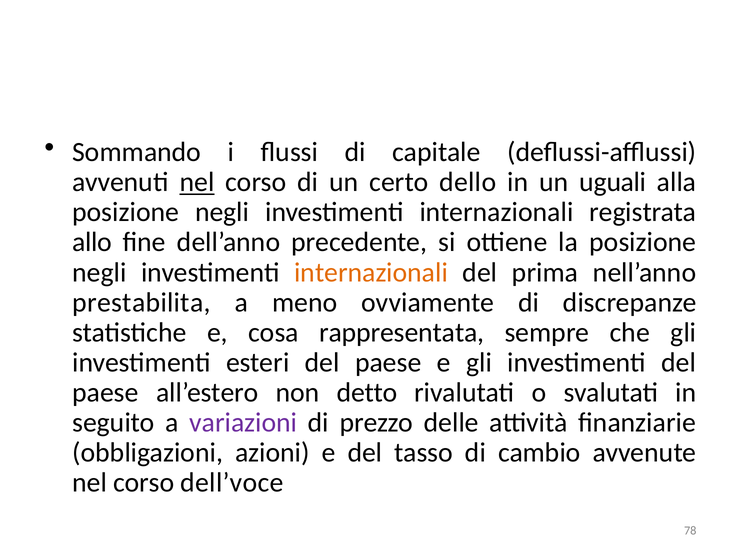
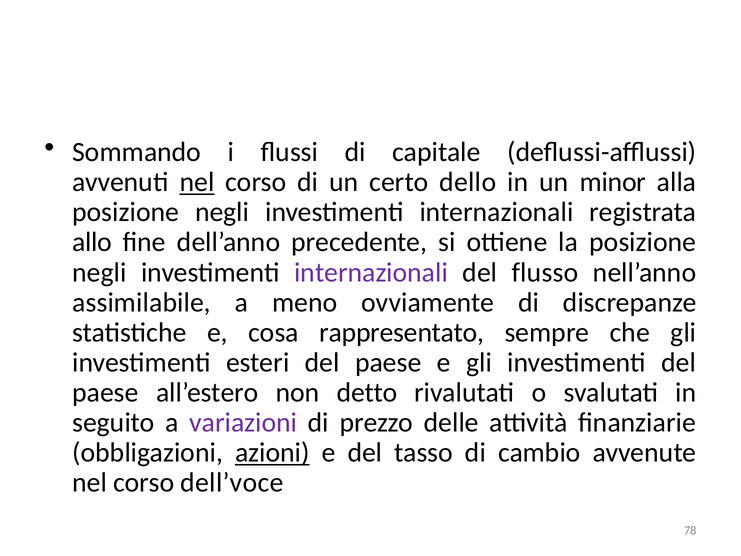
uguali: uguali -> minor (613, 182)
internazionali colour: orange -> purple (371, 272)
prima: prima -> flusso (545, 272)
prestabilita: prestabilita -> assimilabile (142, 302)
rappresentata: rappresentata -> rappresentato (402, 332)
azioni underline: none -> present (272, 452)
